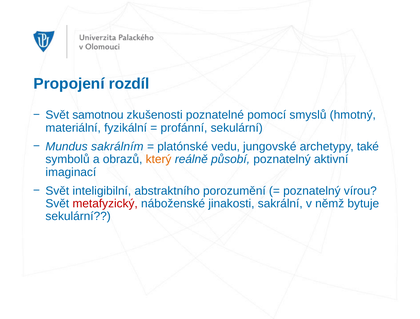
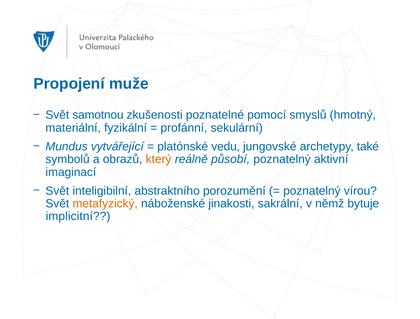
rozdíl: rozdíl -> muže (129, 84)
sakrálním: sakrálním -> vytvářející (117, 147)
metafyzický colour: red -> orange (105, 204)
sekulární: sekulární -> implicitní (78, 217)
